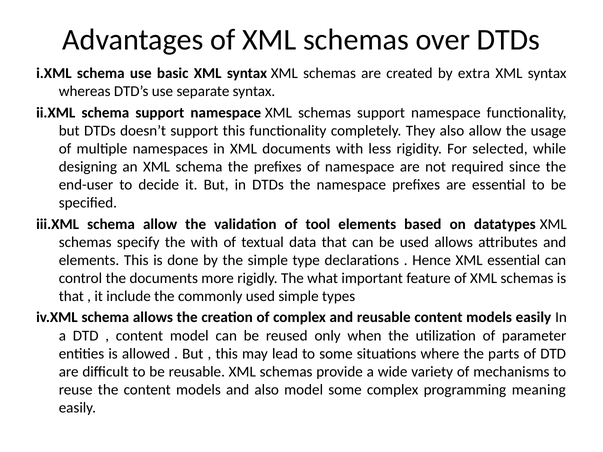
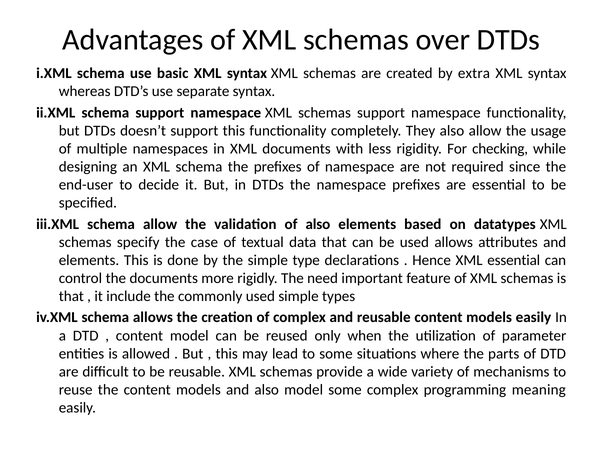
selected: selected -> checking (500, 149)
of tool: tool -> also (318, 224)
the with: with -> case (204, 242)
what: what -> need (323, 278)
